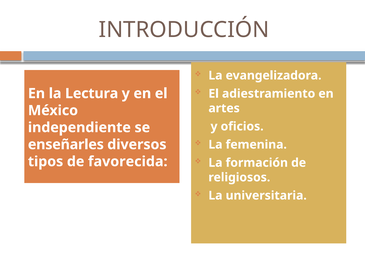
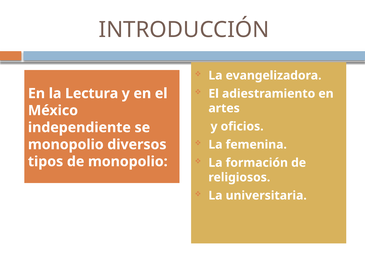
enseñarles: enseñarles -> monopolio (66, 144)
de favorecida: favorecida -> monopolio (128, 161)
